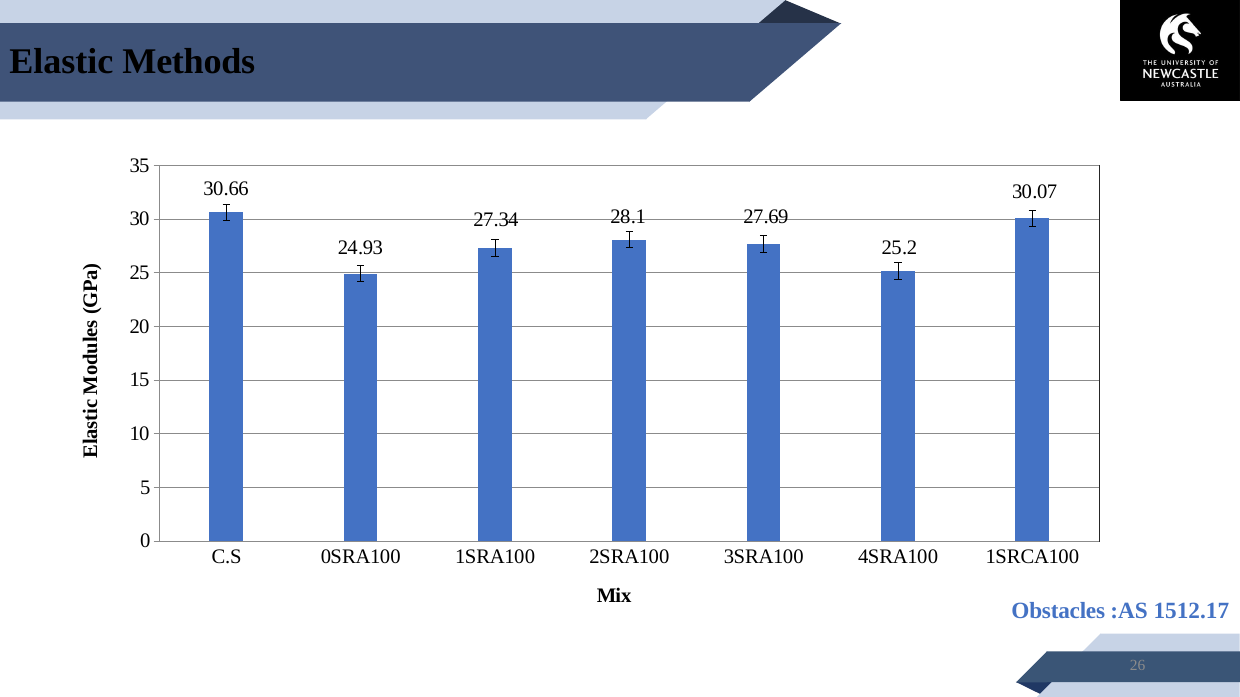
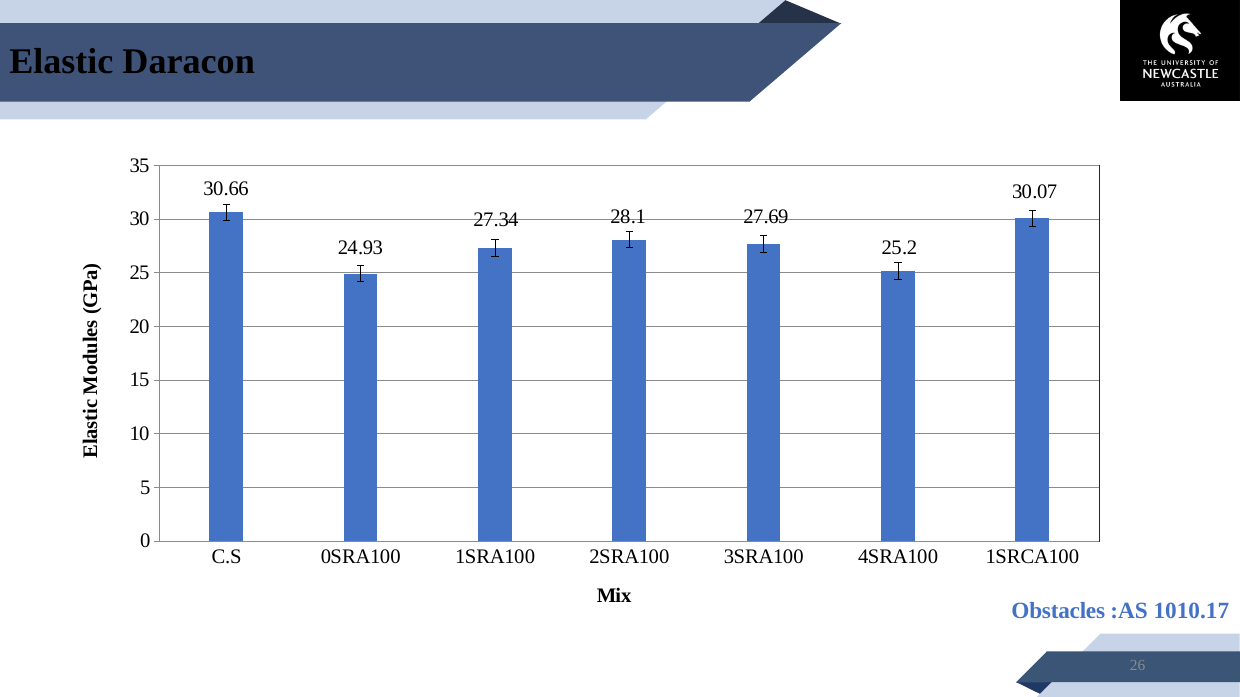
Methods: Methods -> Daracon (189, 61)
1512.17: 1512.17 -> 1010.17 (1191, 612)
